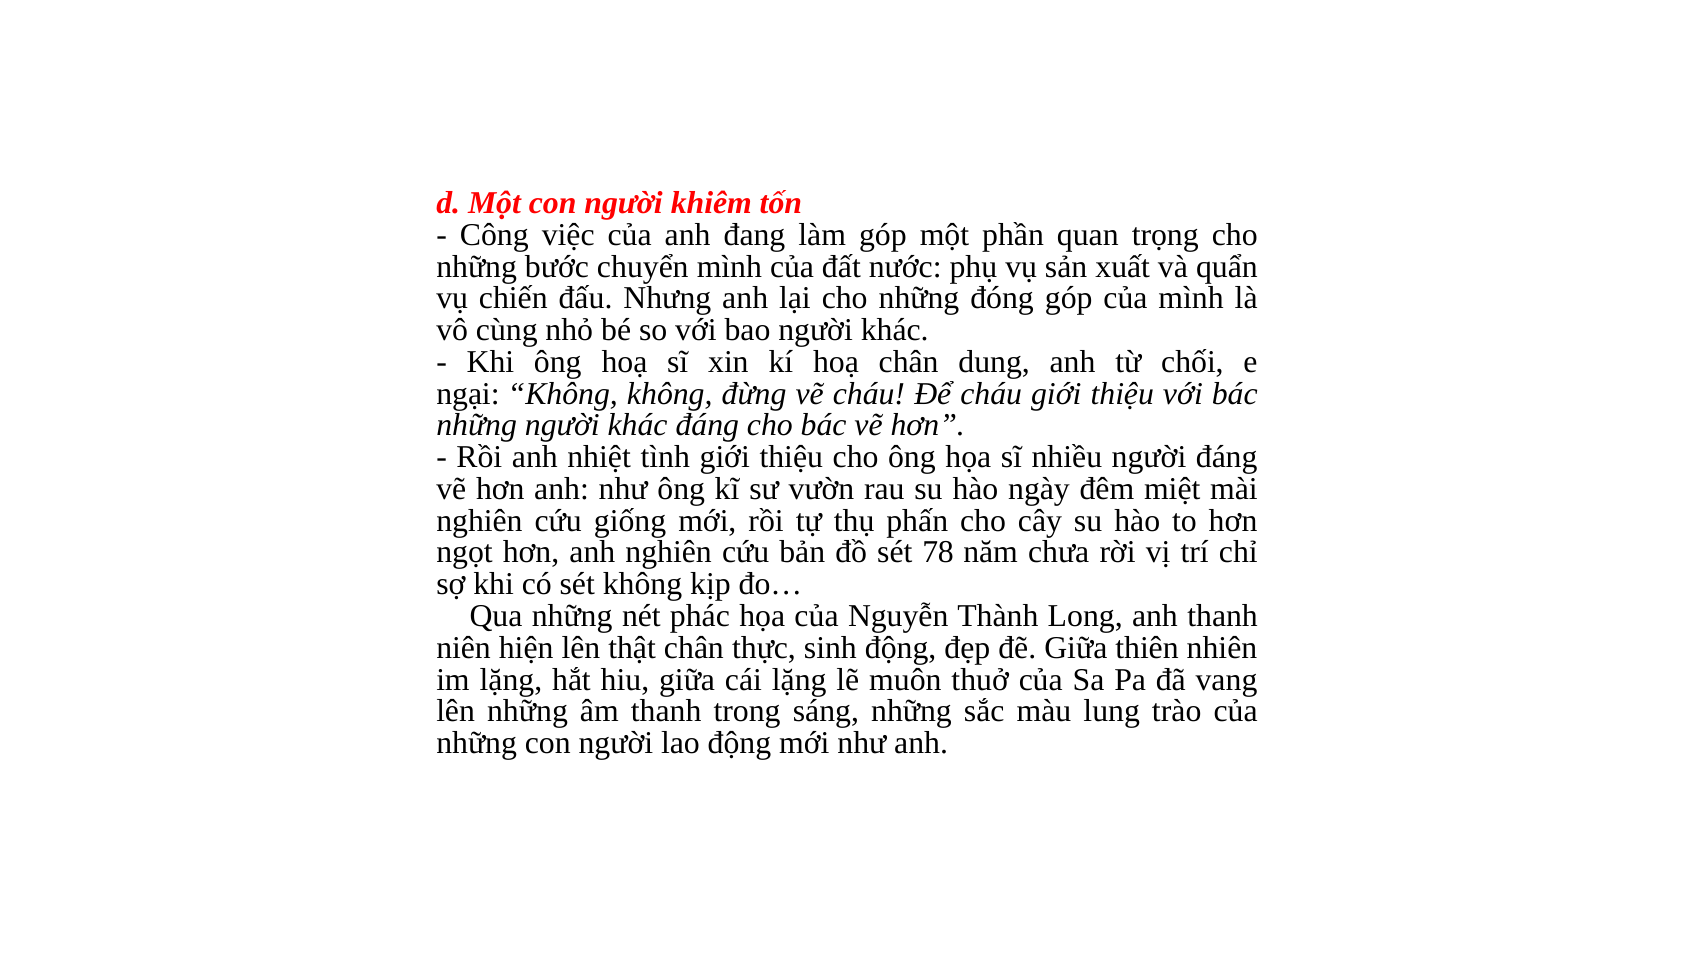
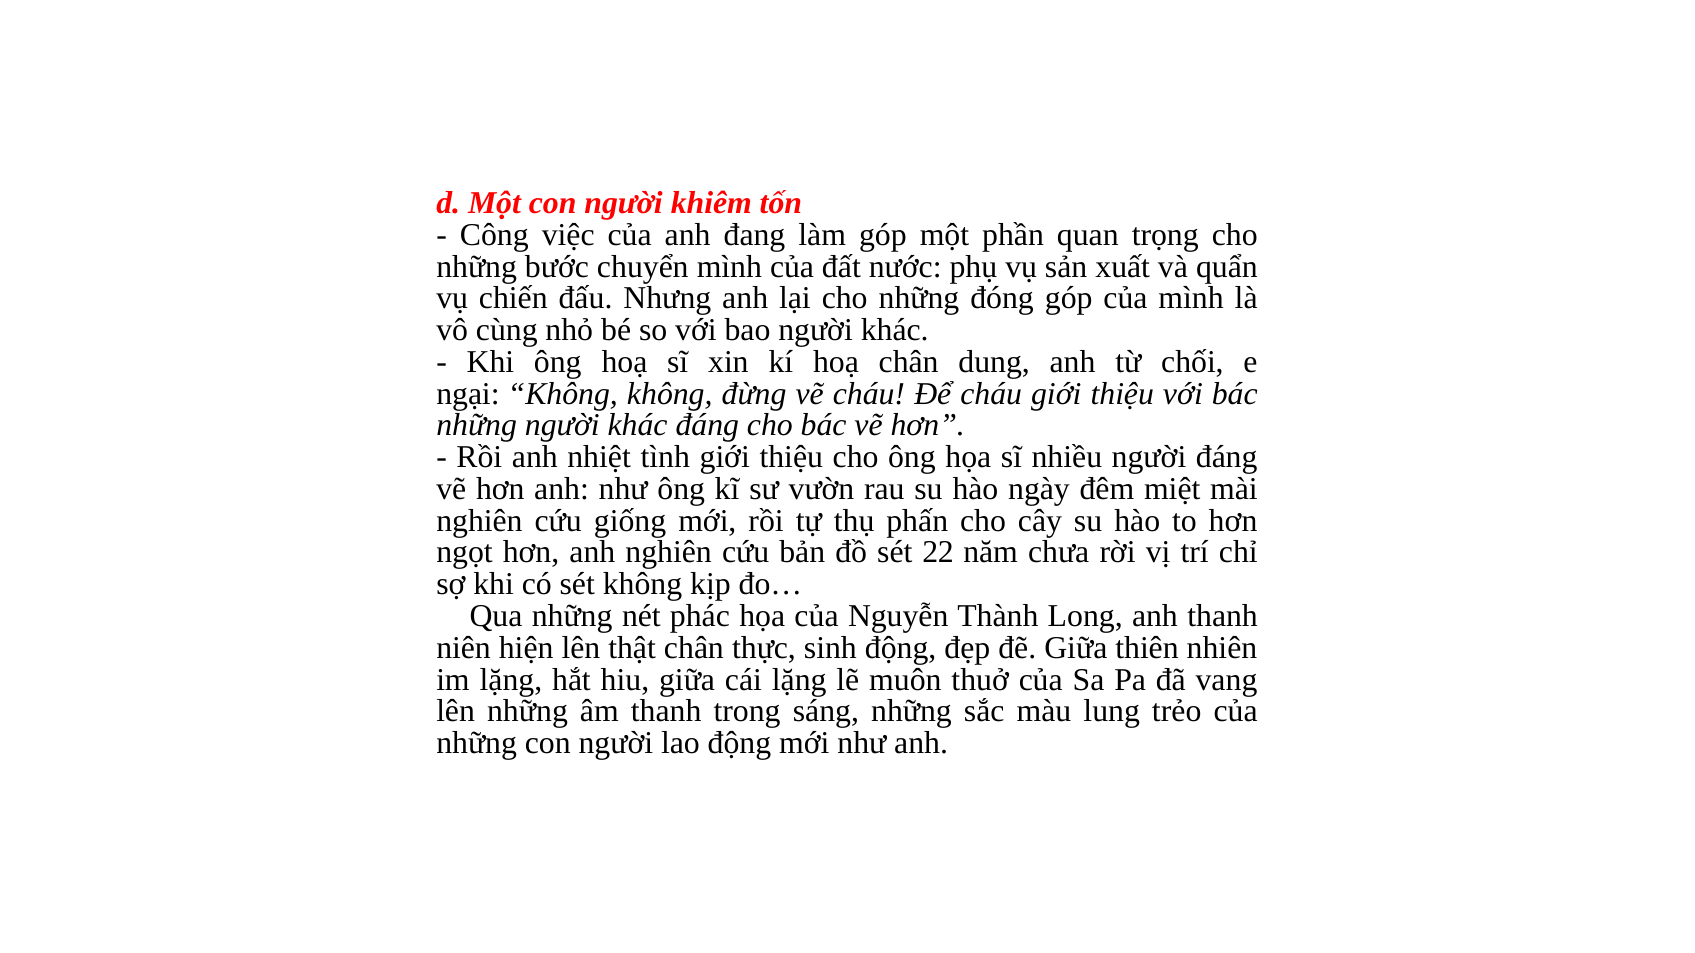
78: 78 -> 22 (938, 553)
trào: trào -> trẻo (1177, 712)
